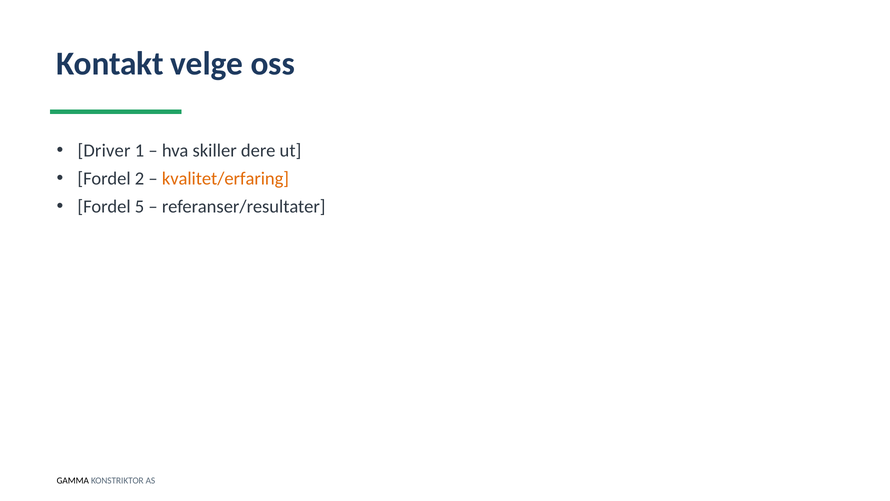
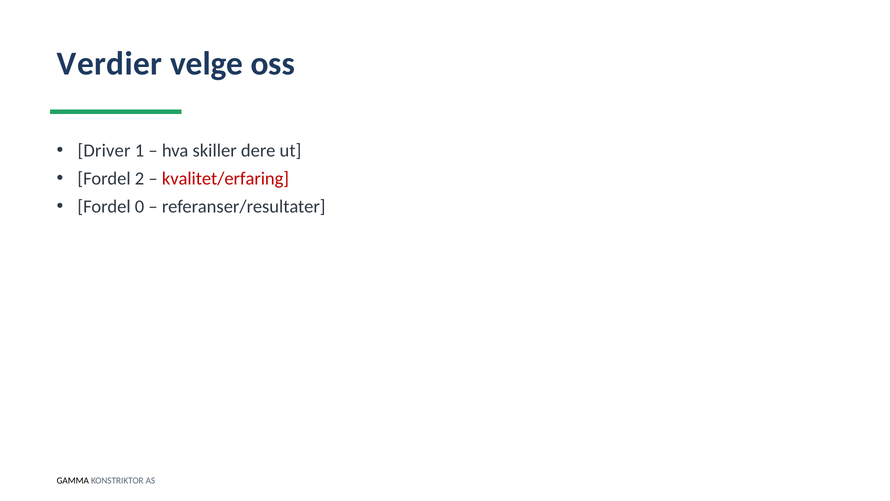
Kontakt: Kontakt -> Verdier (109, 64)
kvalitet/erfaring colour: orange -> red (225, 179)
5: 5 -> 0 (140, 206)
